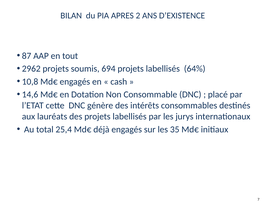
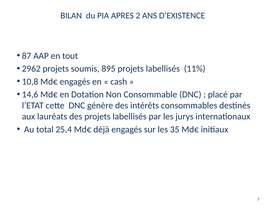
694: 694 -> 895 (109, 69)
64%: 64% -> 11% (195, 69)
